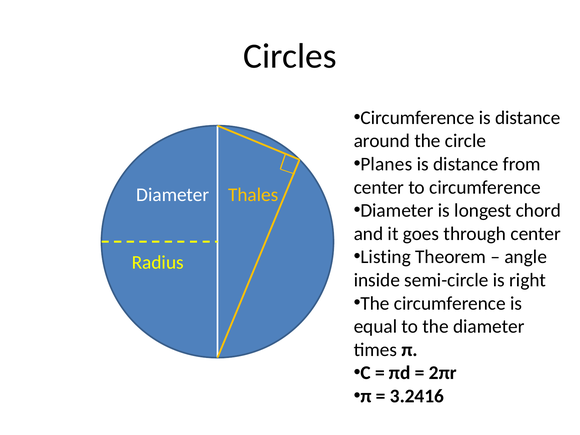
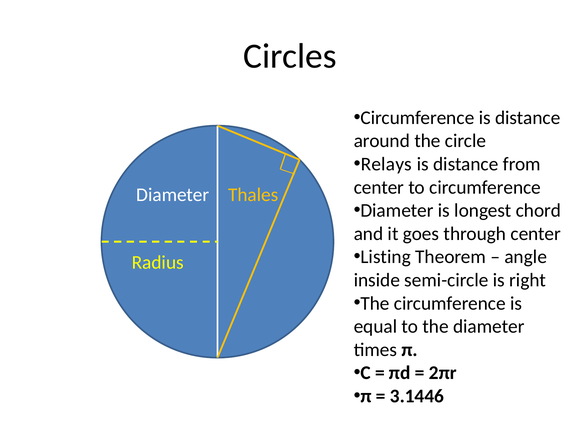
Planes: Planes -> Relays (386, 164)
3.2416: 3.2416 -> 3.1446 (417, 396)
